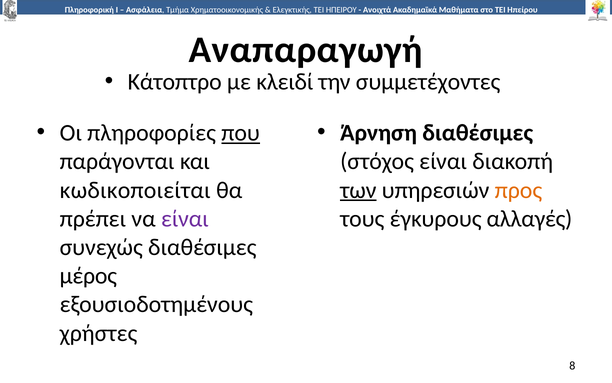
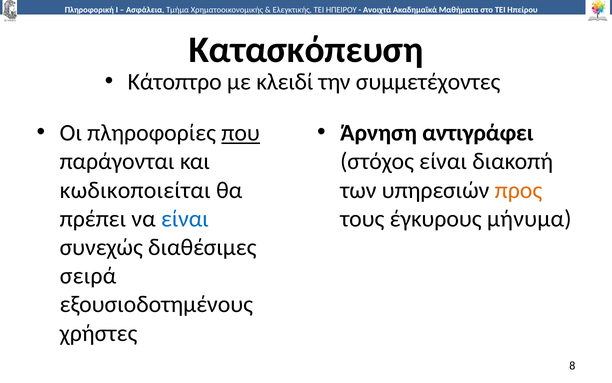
Αναπαραγωγή: Αναπαραγωγή -> Κατασκόπευση (306, 50)
Άρνηση διαθέσιμες: διαθέσιμες -> αντιγράφει (478, 133)
των underline: present -> none (358, 190)
είναι colour: purple -> blue (185, 218)
αλλαγές: αλλαγές -> μήνυμα (529, 218)
μέρος: μέρος -> σειρά (88, 276)
